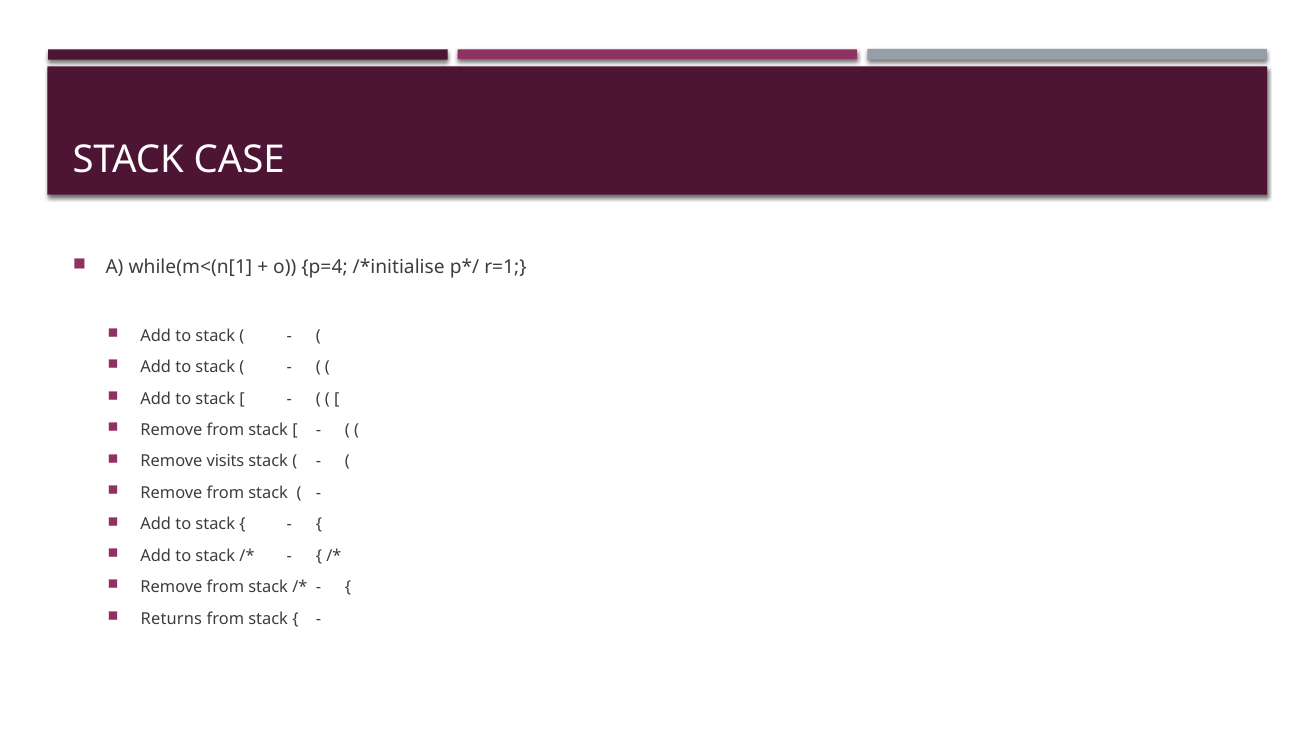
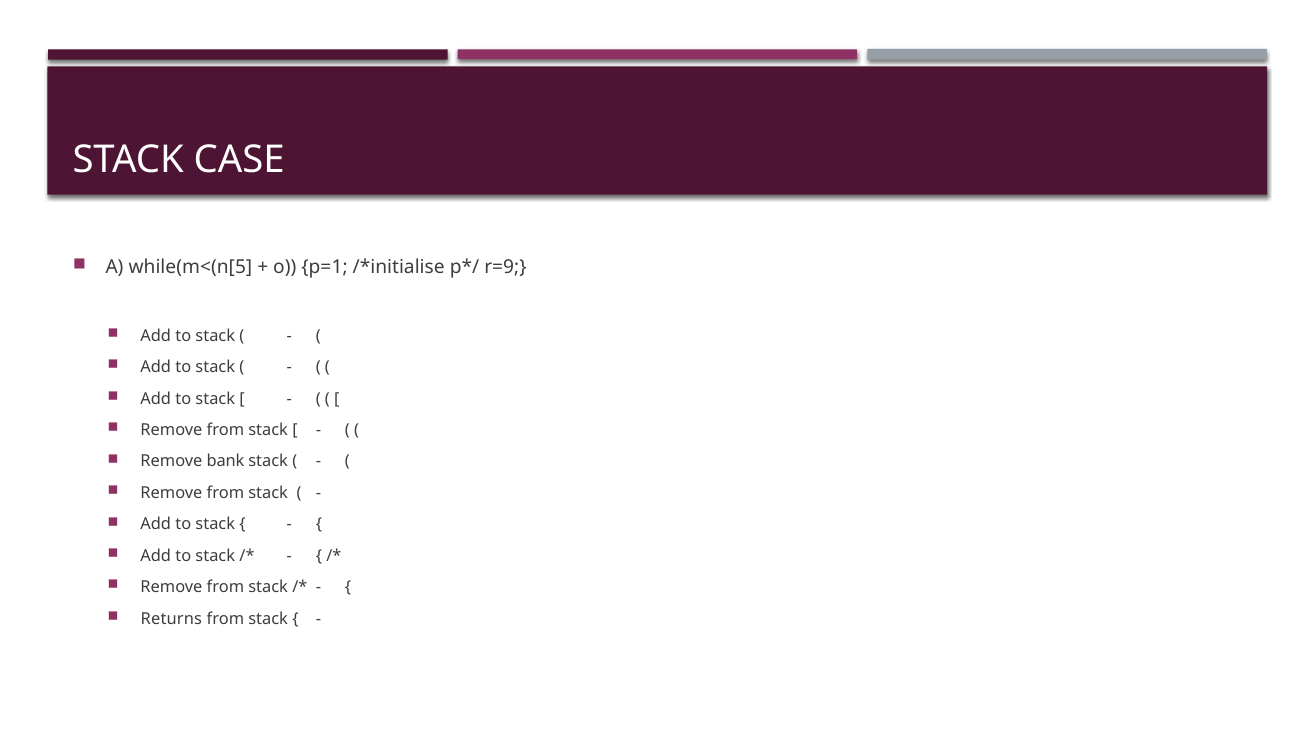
while(m<(n[1: while(m<(n[1 -> while(m<(n[5 (190, 267)
p=4: p=4 -> p=1 (324, 267)
r=1: r=1 -> r=9 (505, 267)
visits: visits -> bank (225, 461)
